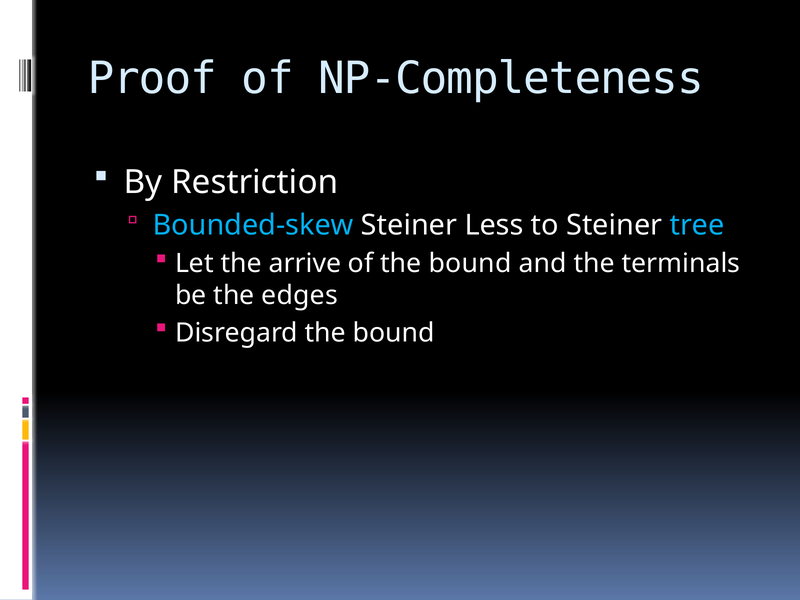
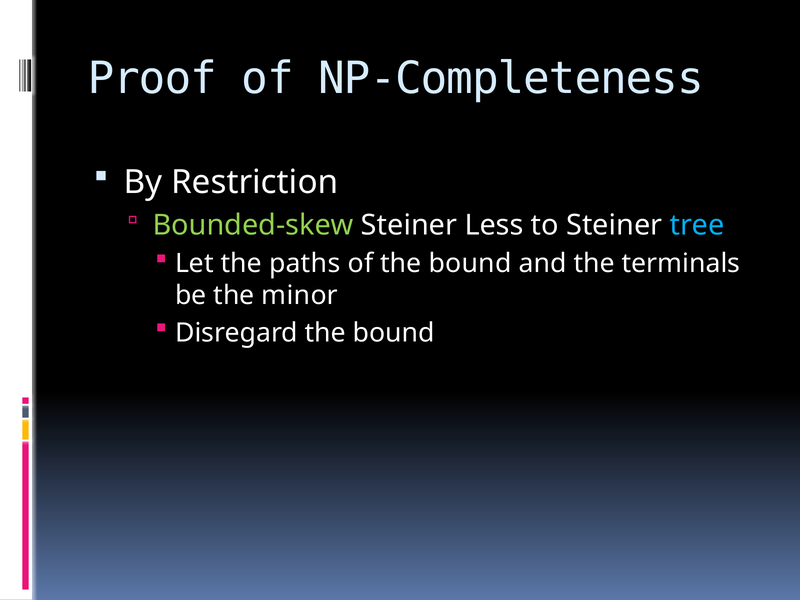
Bounded-skew colour: light blue -> light green (253, 225)
arrive: arrive -> paths (305, 264)
edges: edges -> minor (300, 296)
